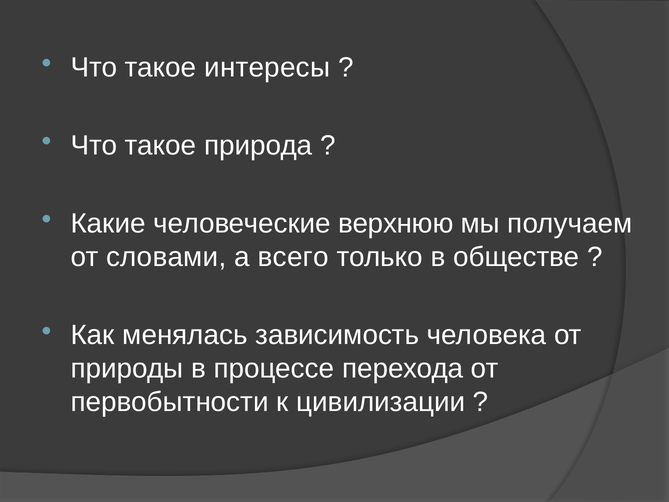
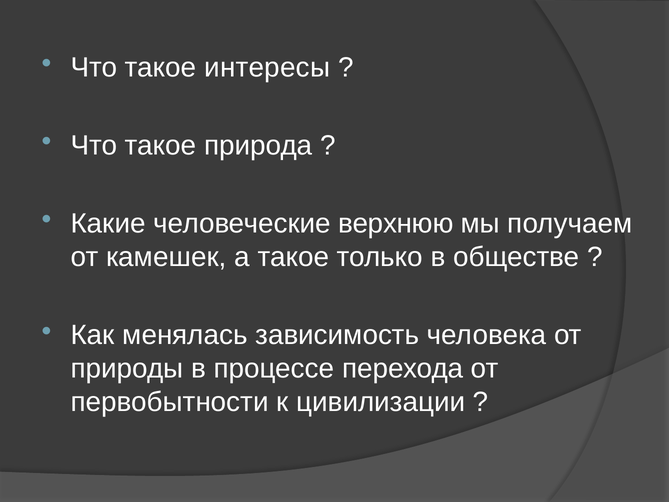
словами: словами -> камешек (166, 257)
а всего: всего -> такое (293, 257)
